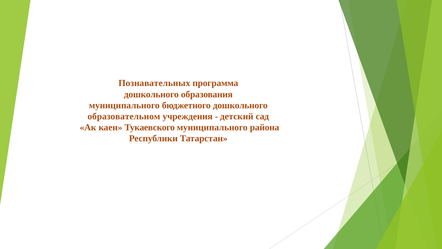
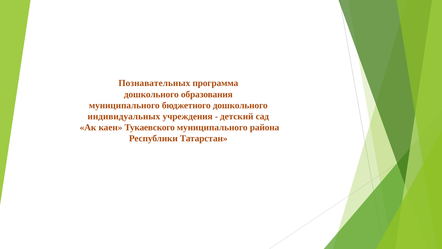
образовательном: образовательном -> индивидуальных (124, 116)
